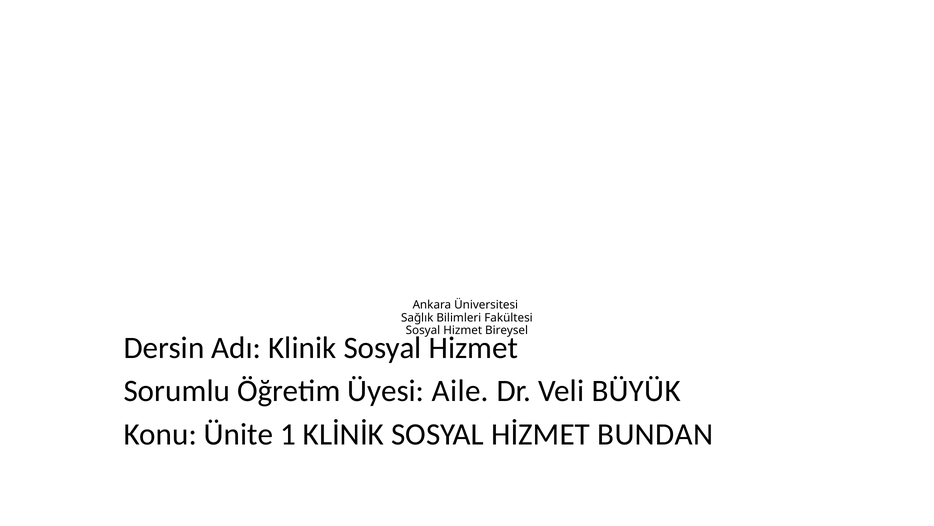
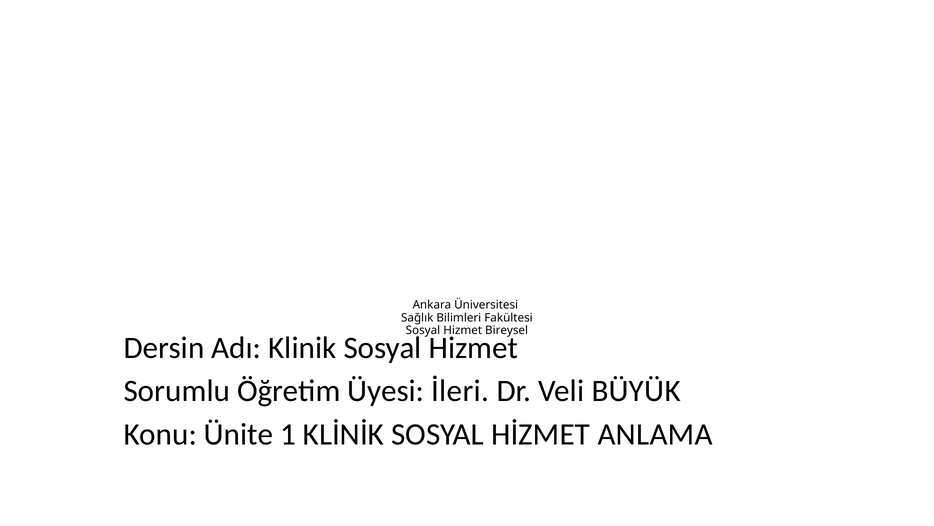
Aile: Aile -> İleri (460, 391)
BUNDAN: BUNDAN -> ANLAMA (655, 434)
